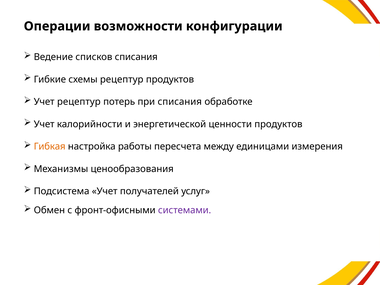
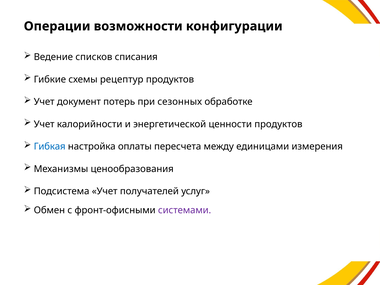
Учет рецептур: рецептур -> документ (79, 102)
при списания: списания -> сезонных (180, 102)
Гибкая colour: orange -> blue (50, 147)
работы: работы -> оплаты (135, 147)
